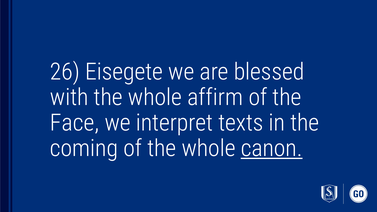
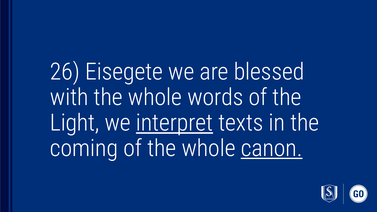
affirm: affirm -> words (215, 97)
Face: Face -> Light (75, 123)
interpret underline: none -> present (175, 123)
